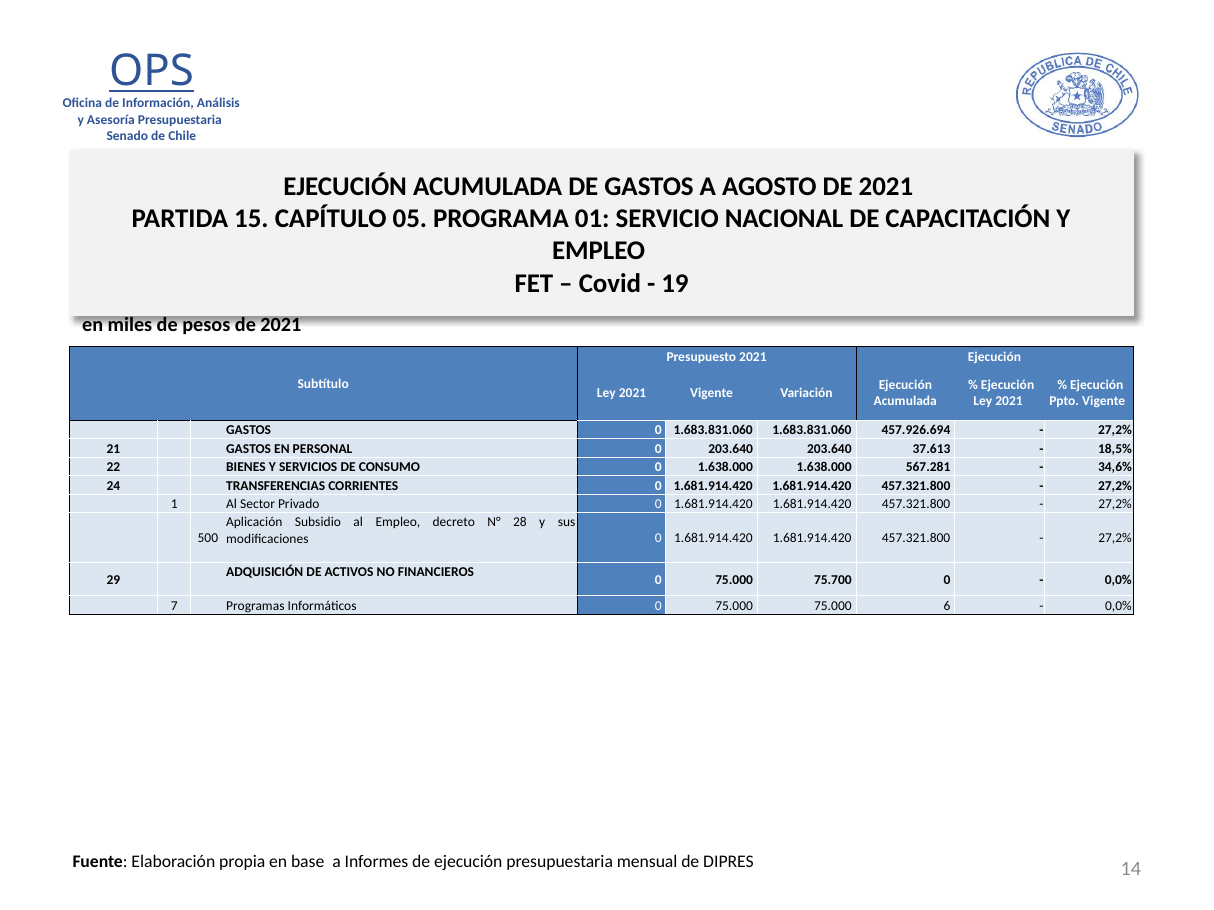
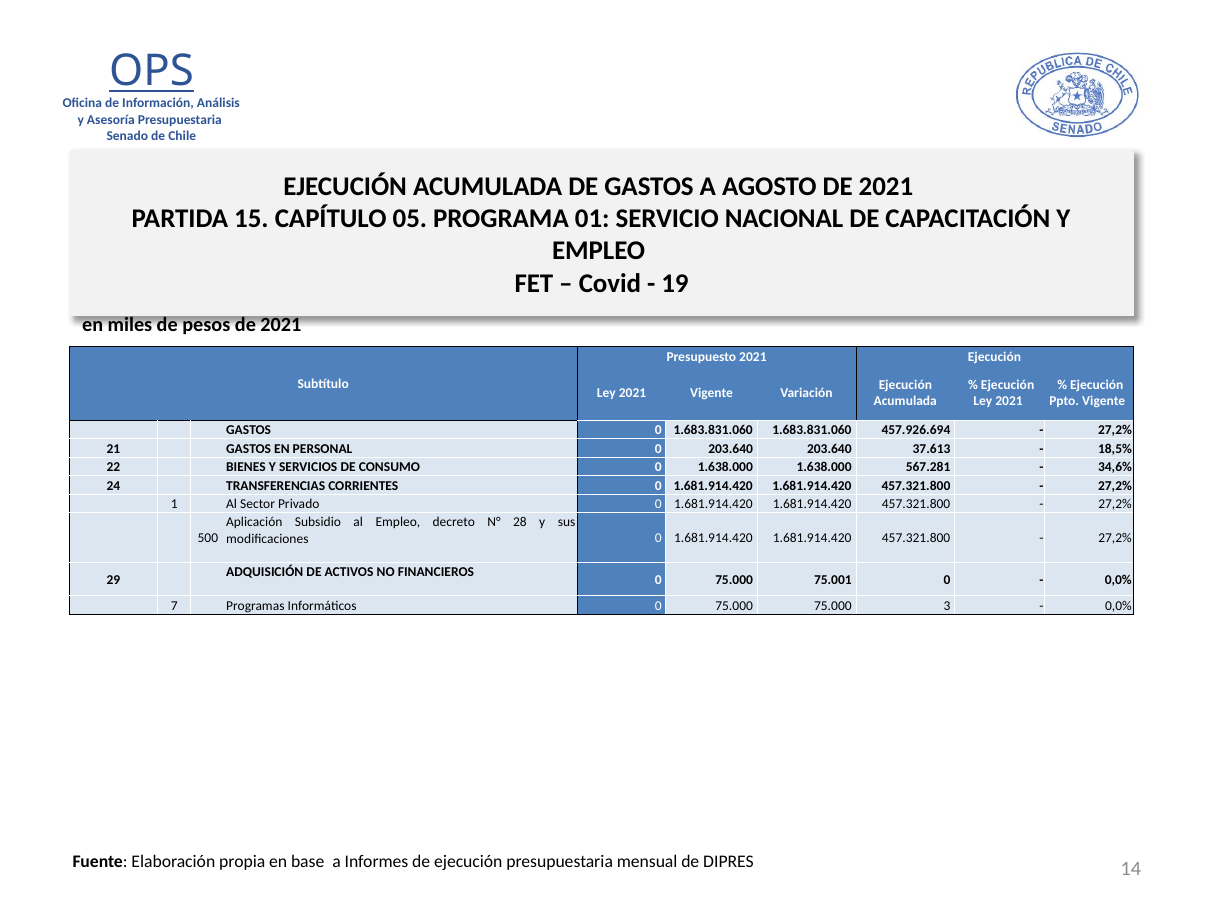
75.700: 75.700 -> 75.001 (833, 580)
6: 6 -> 3 (947, 606)
